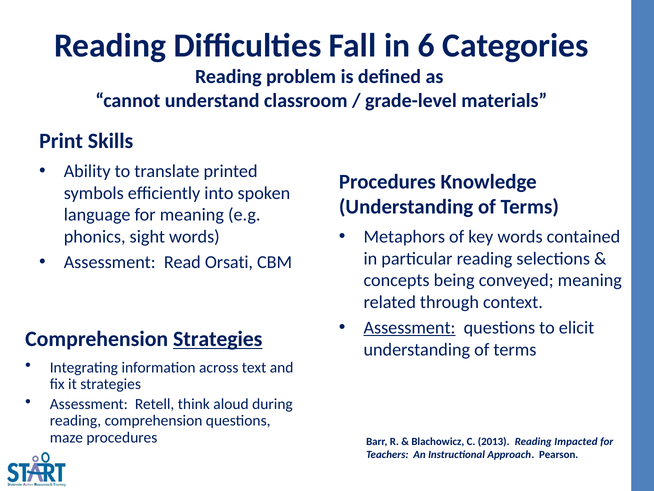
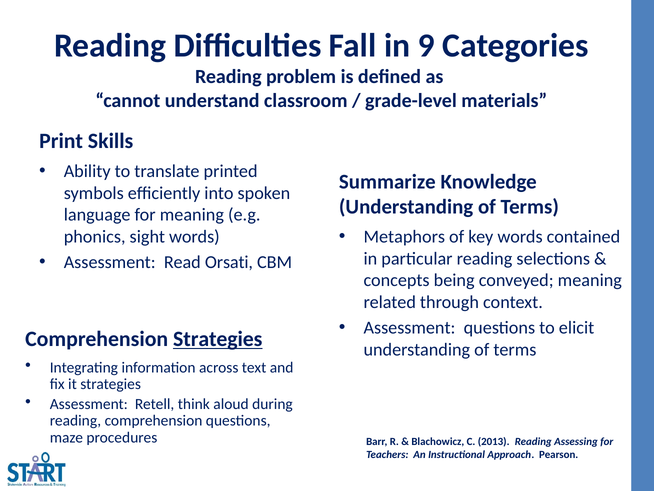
6: 6 -> 9 (426, 45)
Procedures: Procedures -> Summarize (387, 182)
Assessment underline: present -> none (409, 327)
Impacted: Impacted -> Assessing (576, 441)
